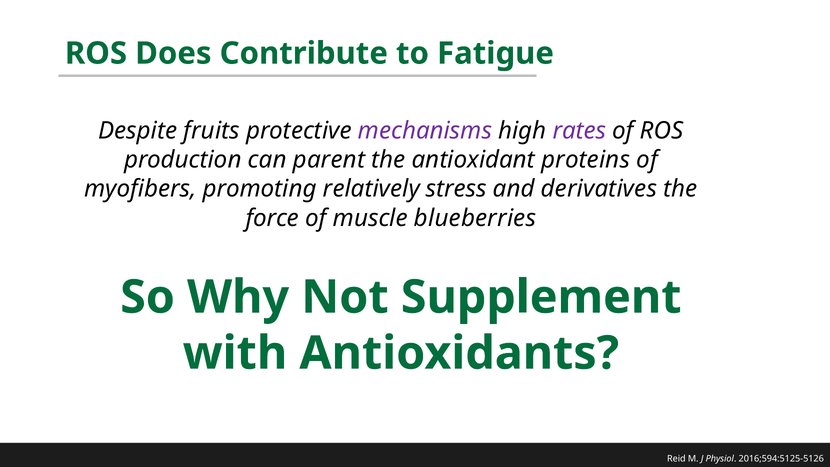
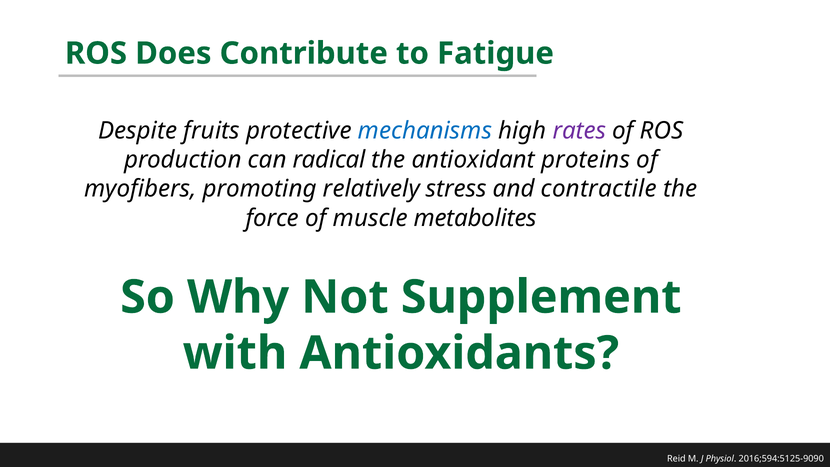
mechanisms colour: purple -> blue (425, 131)
parent: parent -> radical (329, 160)
derivatives: derivatives -> contractile (599, 189)
blueberries: blueberries -> metabolites (475, 218)
2016;594:5125-5126: 2016;594:5125-5126 -> 2016;594:5125-9090 (781, 458)
